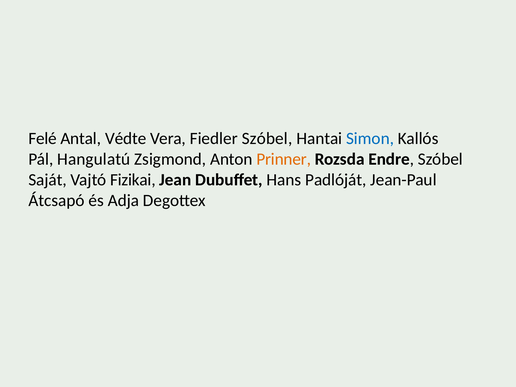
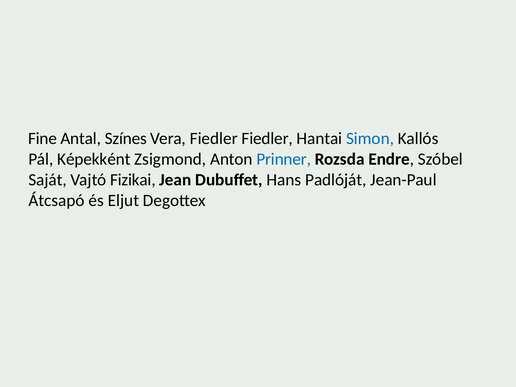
Felé: Felé -> Fine (43, 138)
Védte: Védte -> Színes (126, 138)
Fiedler Szóbel: Szóbel -> Fiedler (267, 138)
Hangulatú: Hangulatú -> Képekként (94, 159)
Prinner colour: orange -> blue (284, 159)
Adja: Adja -> Eljut (123, 200)
